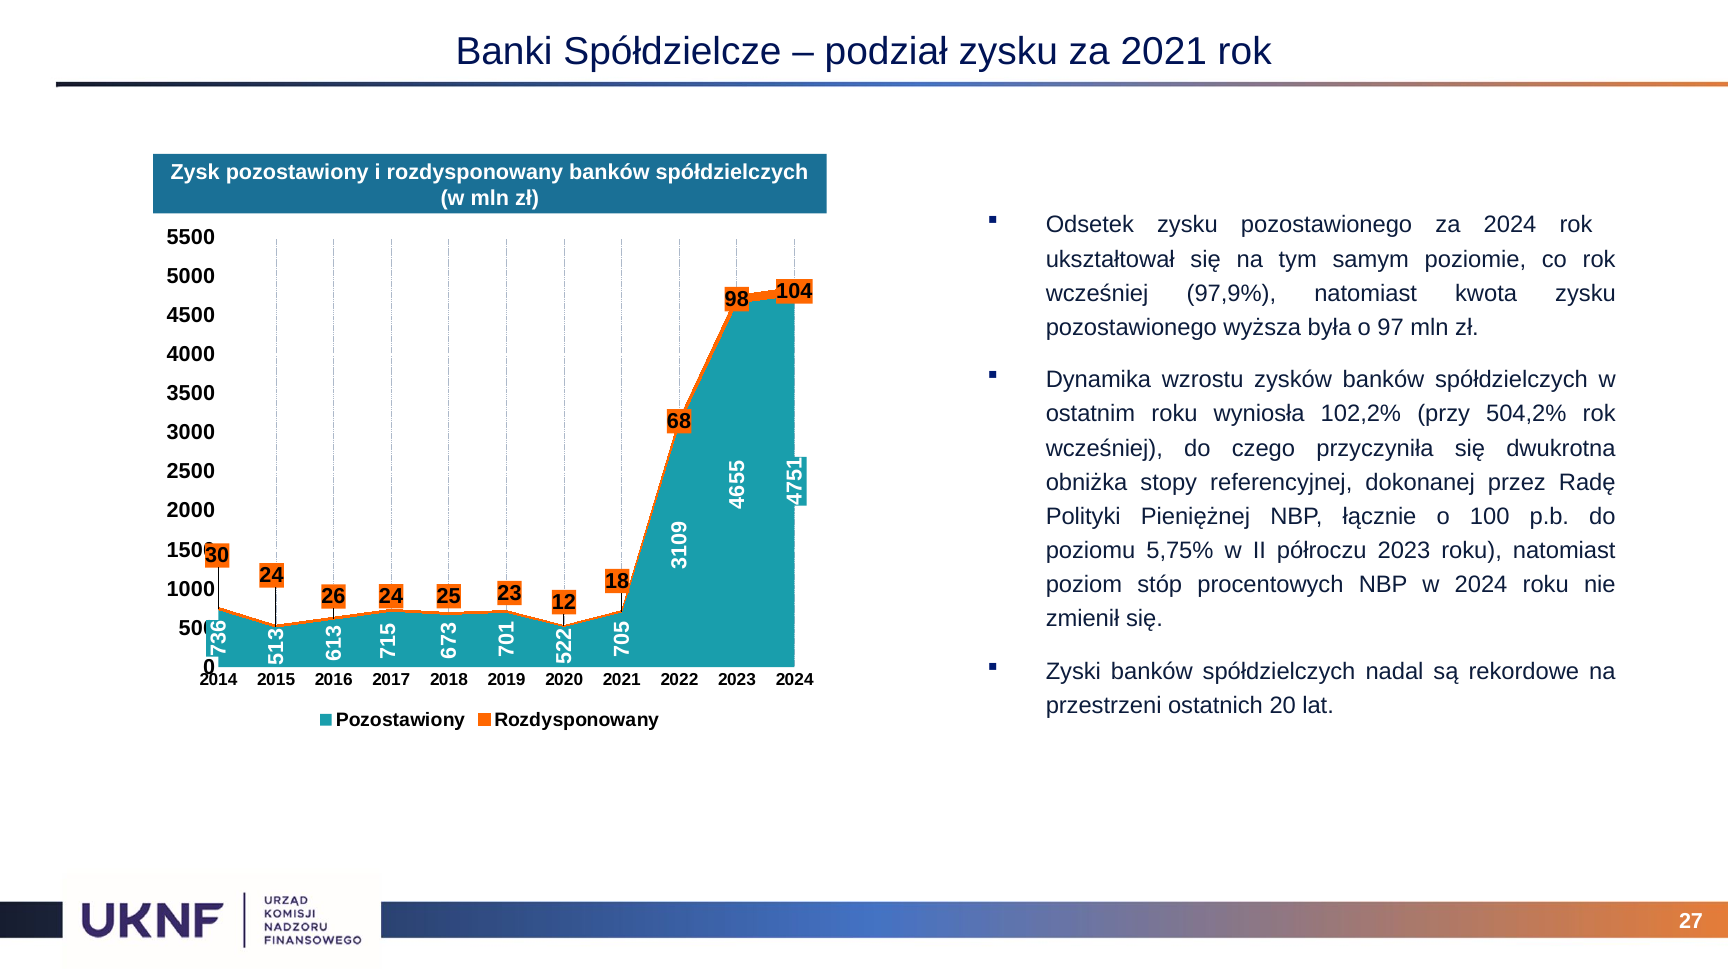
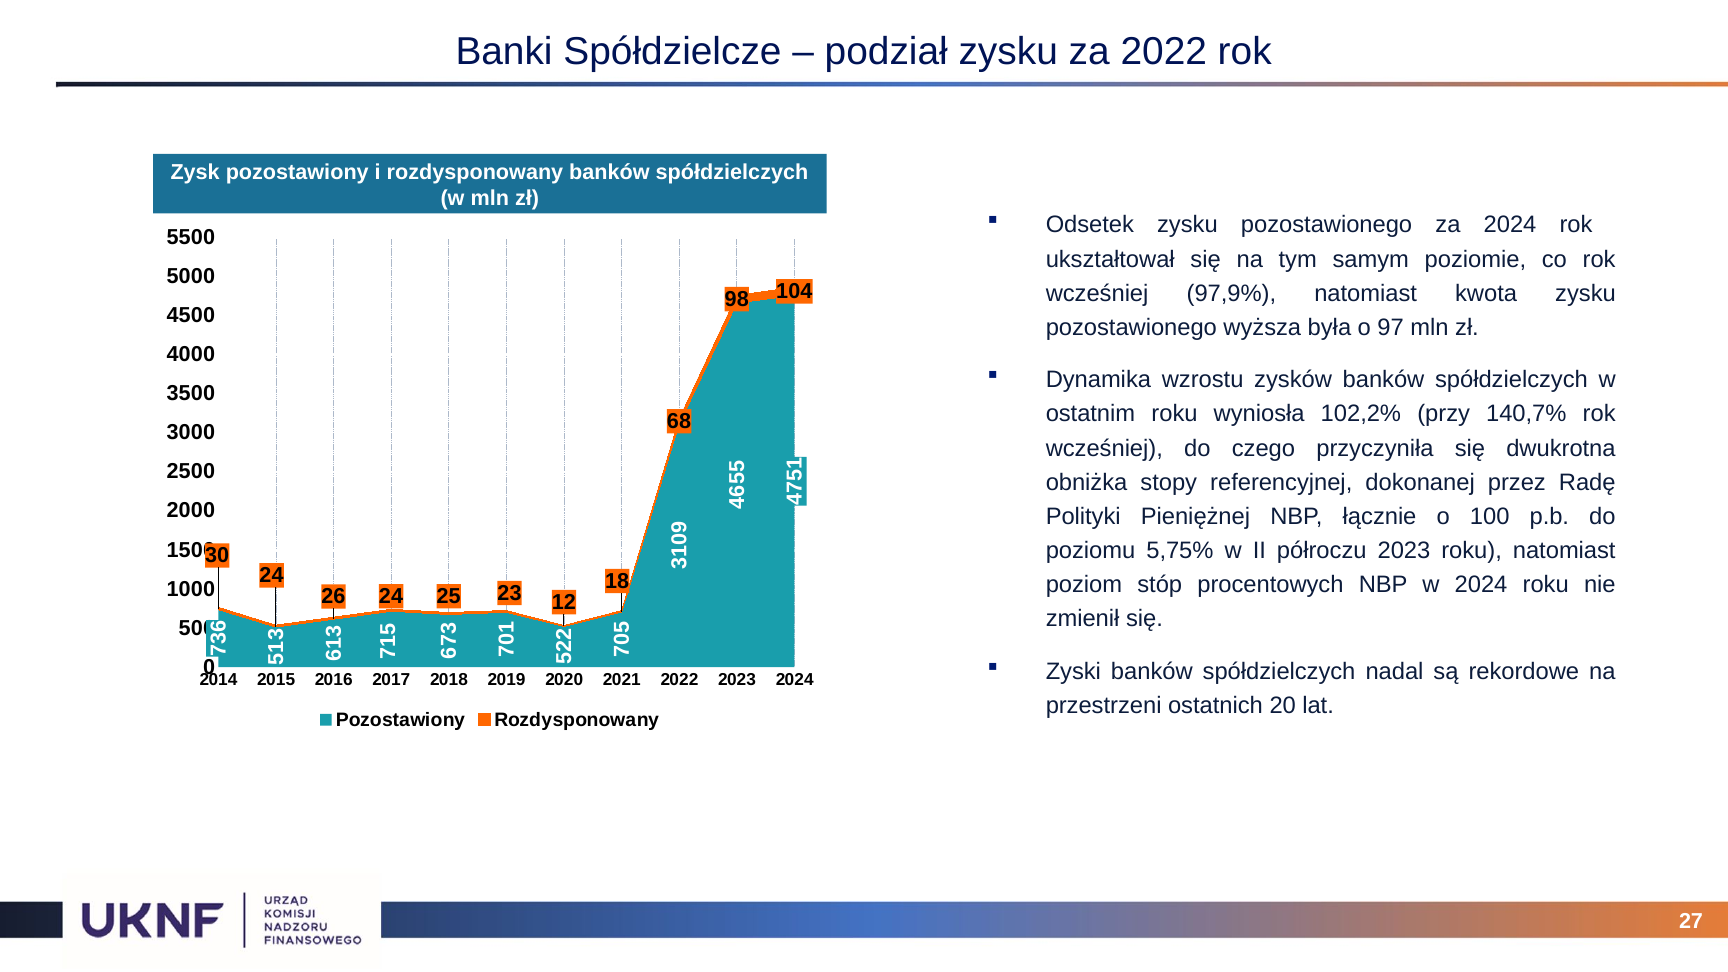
za 2021: 2021 -> 2022 (1164, 52)
504,2%: 504,2% -> 140,7% (1526, 414)
